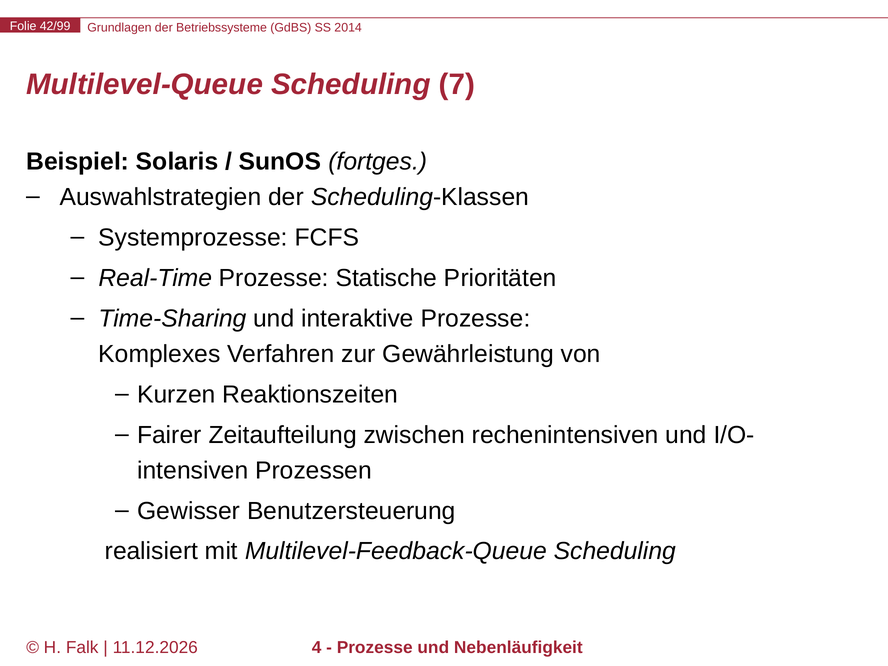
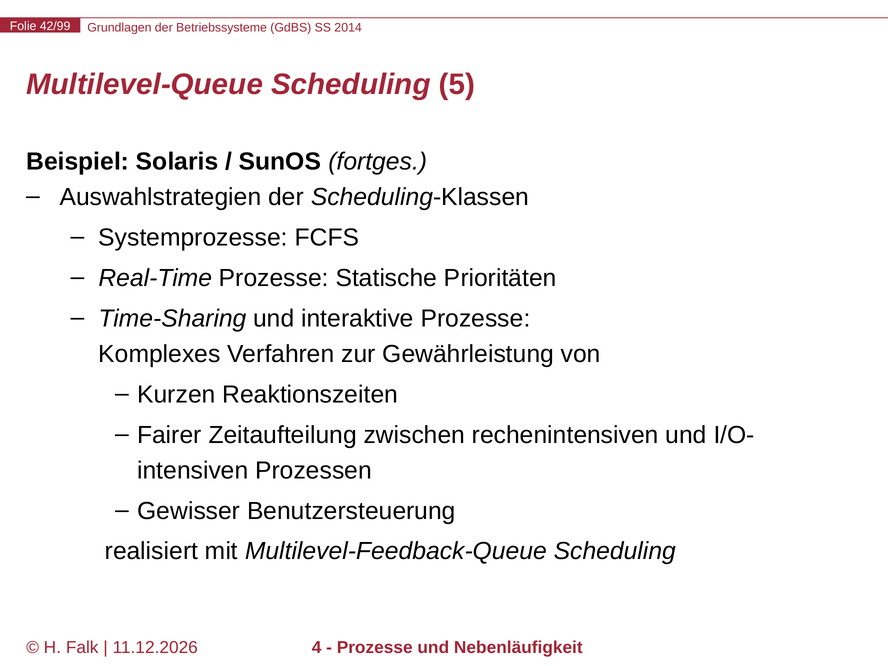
7: 7 -> 5 (457, 84)
